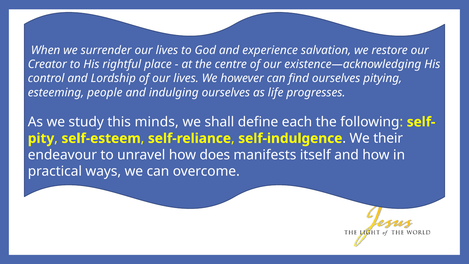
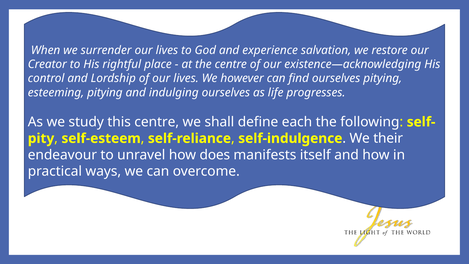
esteeming people: people -> pitying (105, 92)
this minds: minds -> centre (157, 122)
